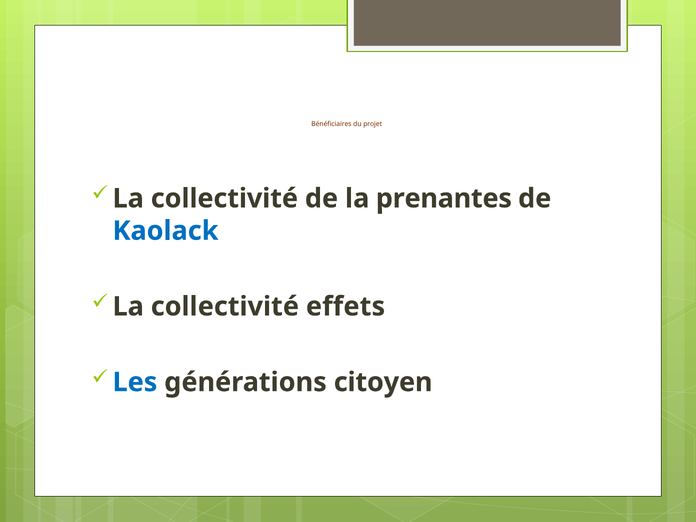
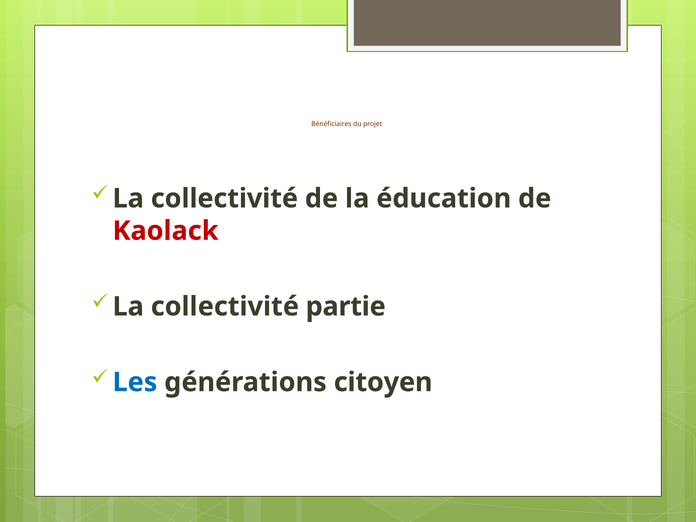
prenantes: prenantes -> éducation (444, 198)
Kaolack colour: blue -> red (165, 231)
effets: effets -> partie (346, 307)
